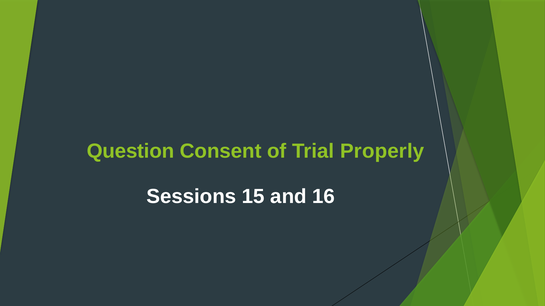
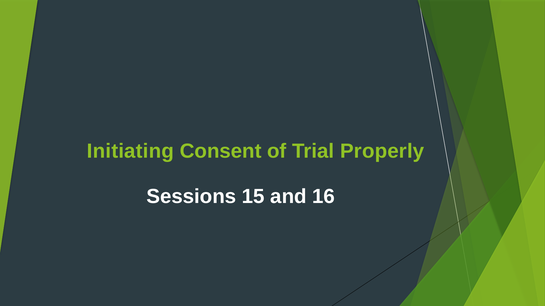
Question: Question -> Initiating (130, 151)
